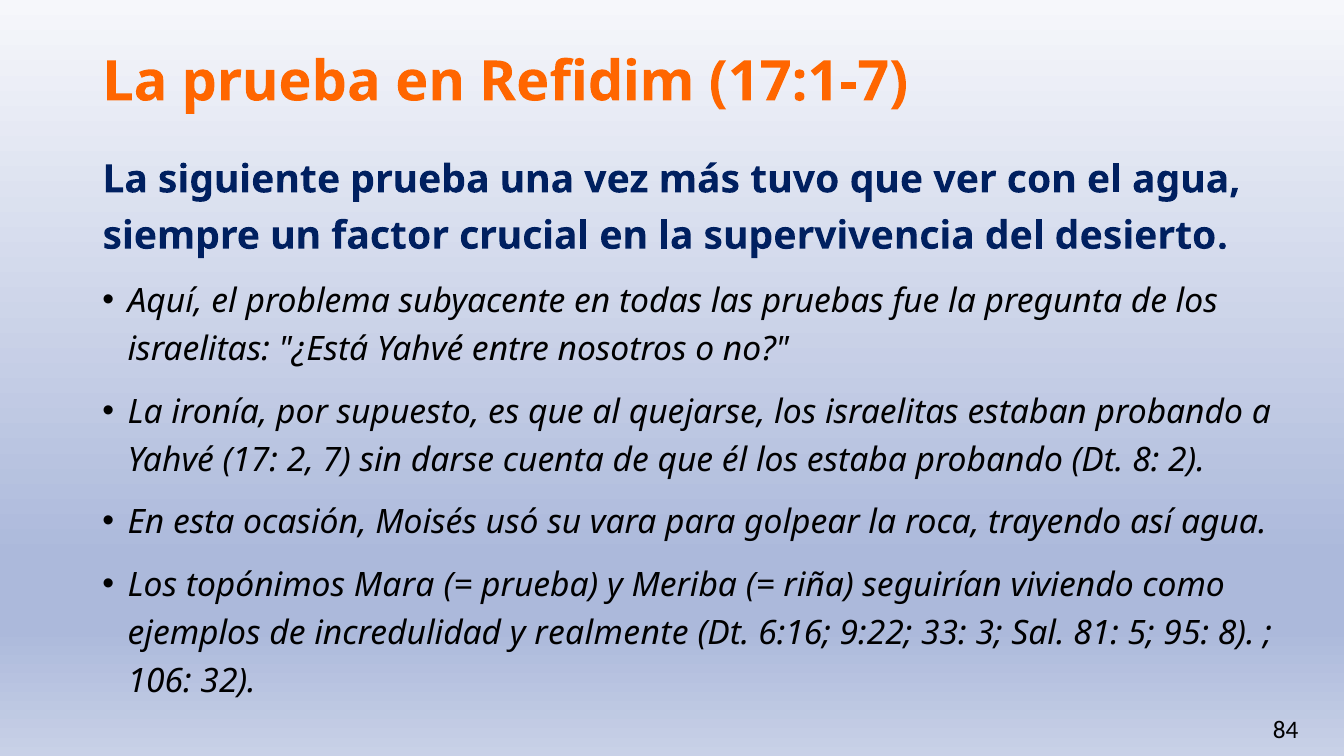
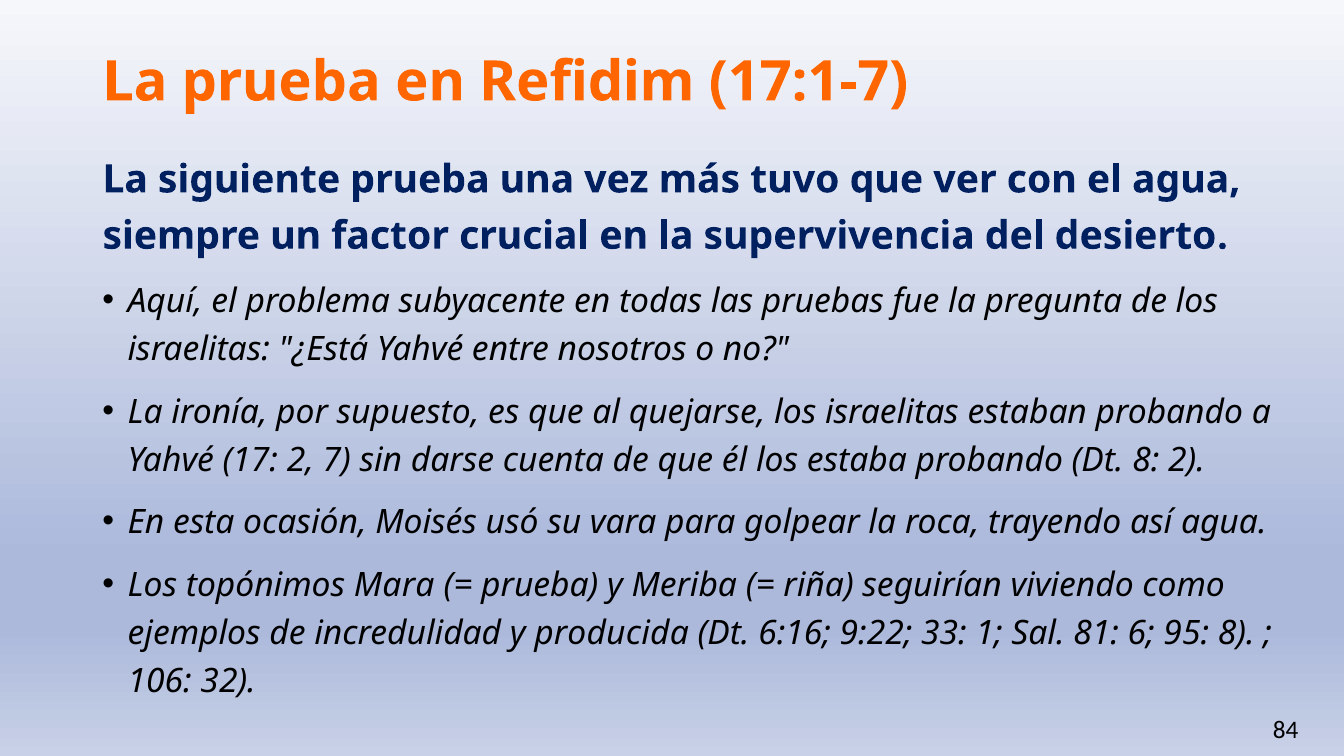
realmente: realmente -> producida (612, 633)
3: 3 -> 1 (989, 633)
5: 5 -> 6 (1141, 633)
